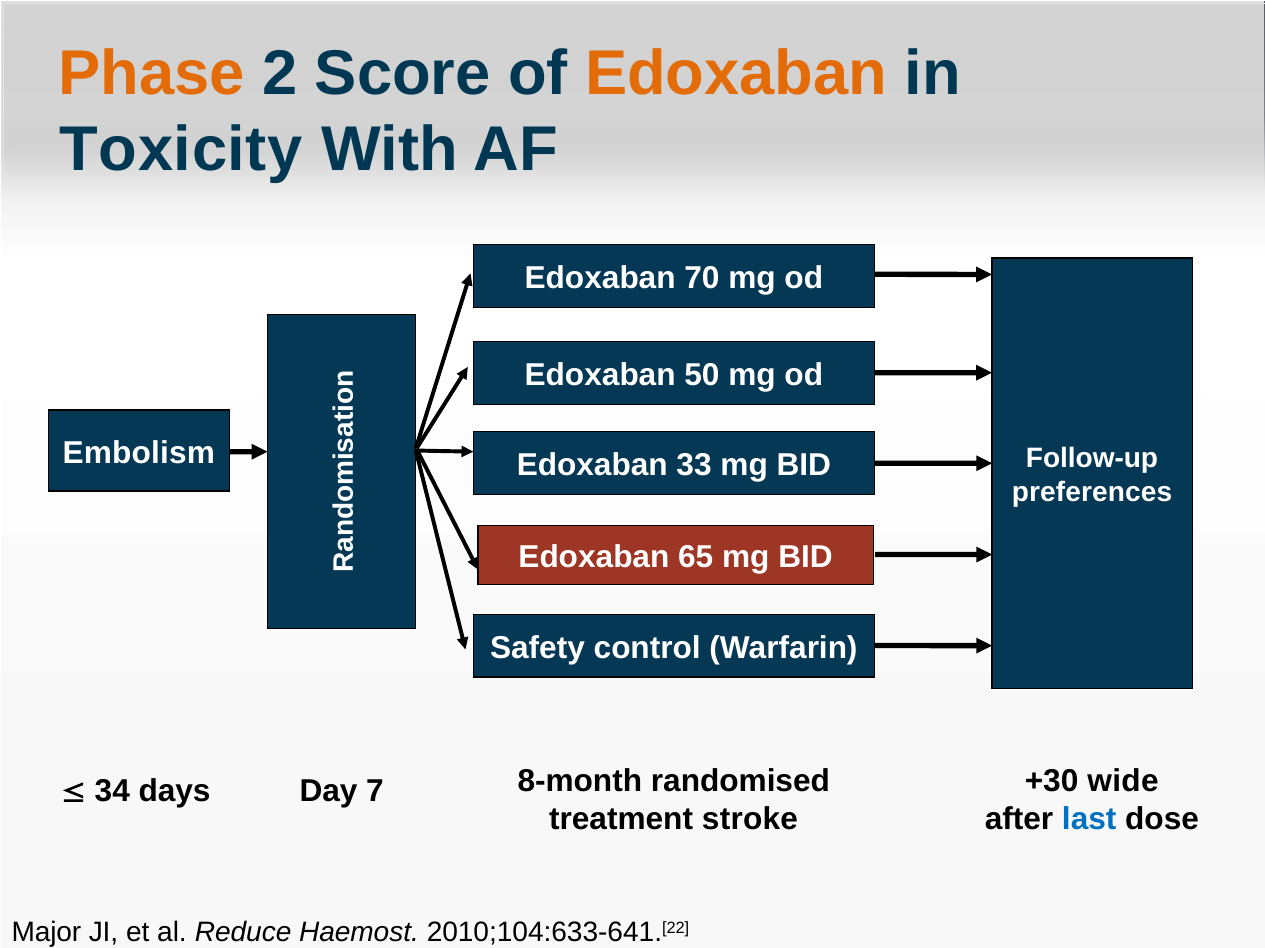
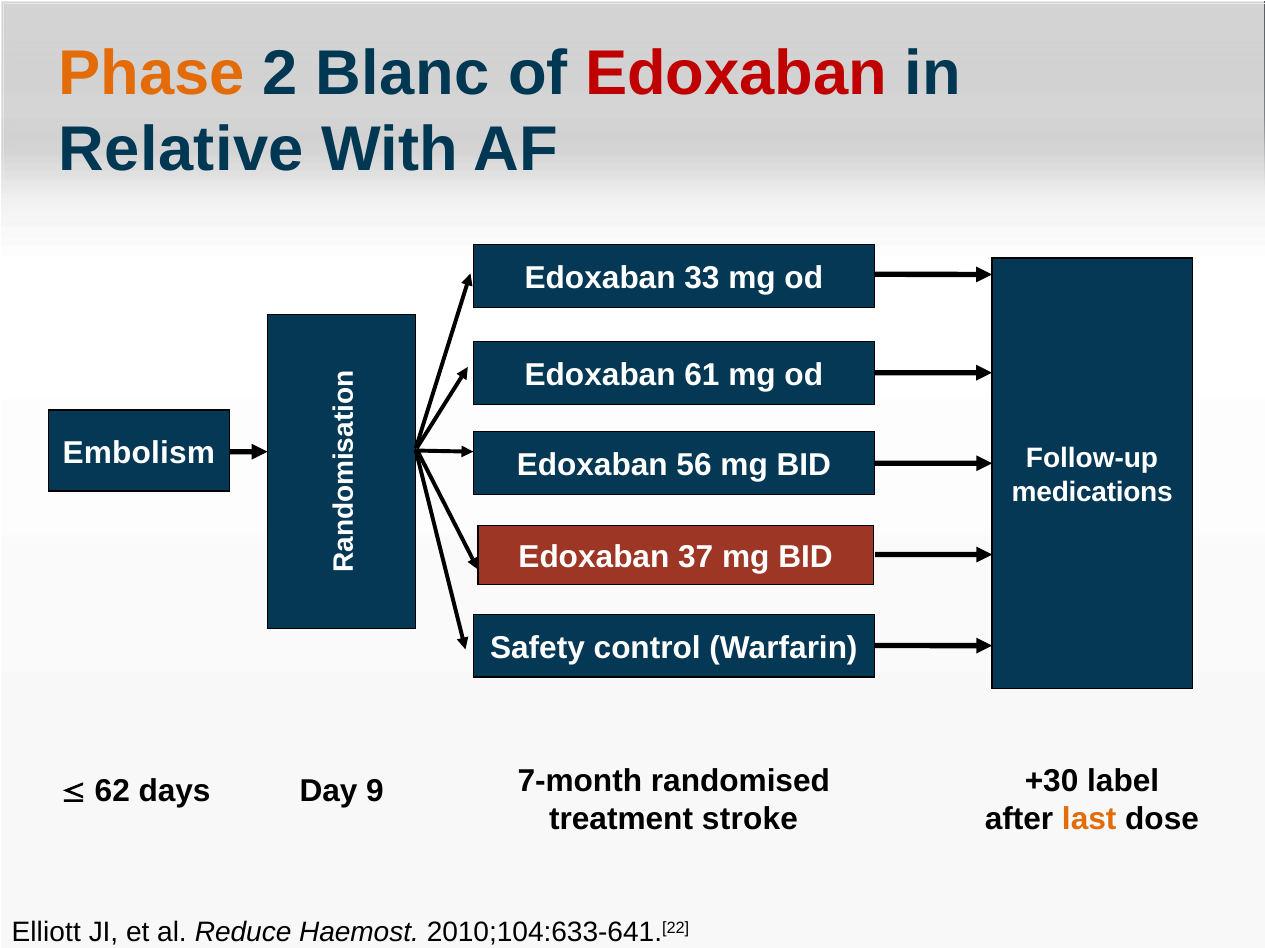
Score: Score -> Blanc (402, 74)
Edoxaban colour: orange -> red (736, 74)
Toxicity: Toxicity -> Relative (181, 150)
70: 70 -> 33 (702, 278)
50: 50 -> 61 (702, 375)
33: 33 -> 56 (694, 466)
preferences: preferences -> medications (1092, 493)
65: 65 -> 37 (696, 558)
8-month: 8-month -> 7-month (580, 782)
34: 34 -> 62 (112, 792)
7: 7 -> 9 (375, 792)
wide: wide -> label (1123, 782)
last colour: blue -> orange (1089, 820)
Major: Major -> Elliott (46, 933)
